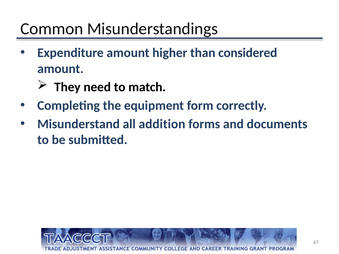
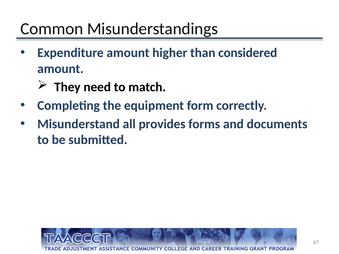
addition: addition -> provides (162, 124)
